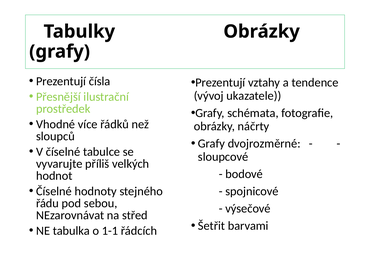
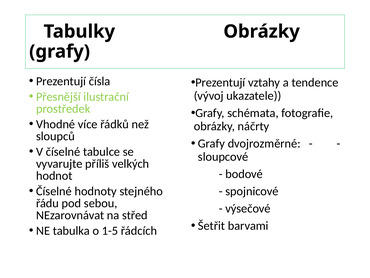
1-1: 1-1 -> 1-5 (110, 230)
